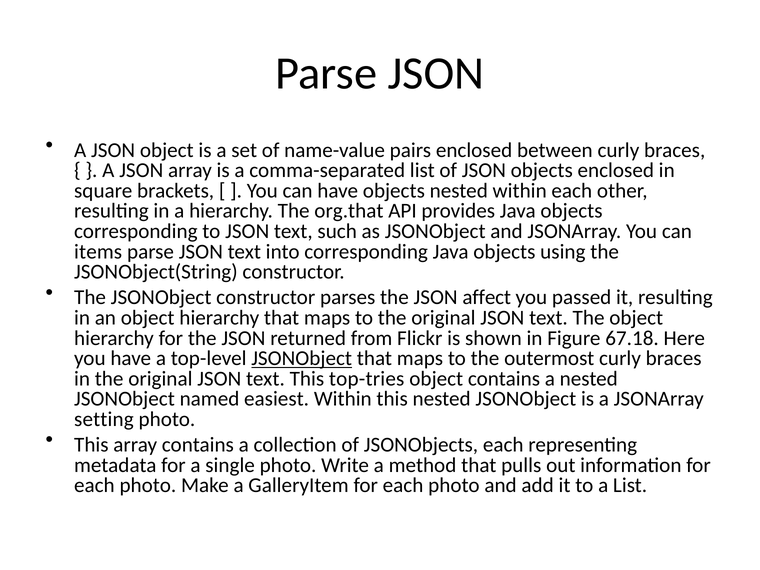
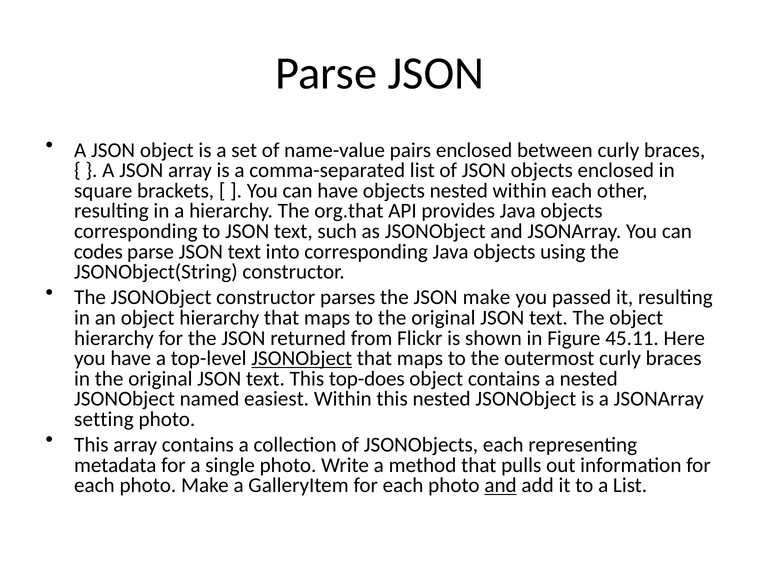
items: items -> codes (98, 252)
JSON affect: affect -> make (487, 298)
67.18: 67.18 -> 45.11 (632, 338)
top-tries: top-tries -> top-does (367, 379)
and underline: none -> present (501, 485)
